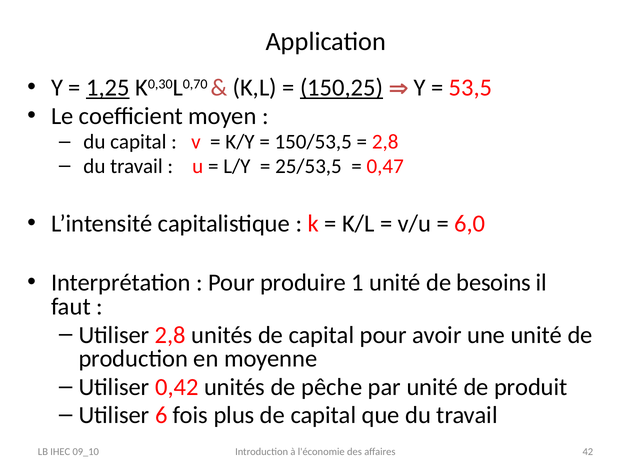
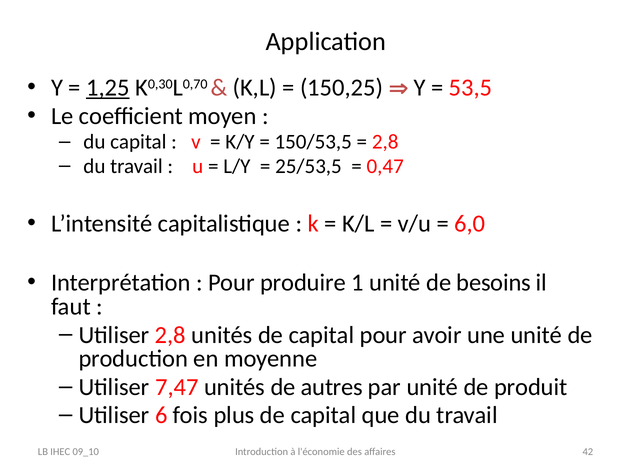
150,25 underline: present -> none (342, 88)
0,42: 0,42 -> 7,47 (177, 387)
pêche: pêche -> autres (332, 387)
